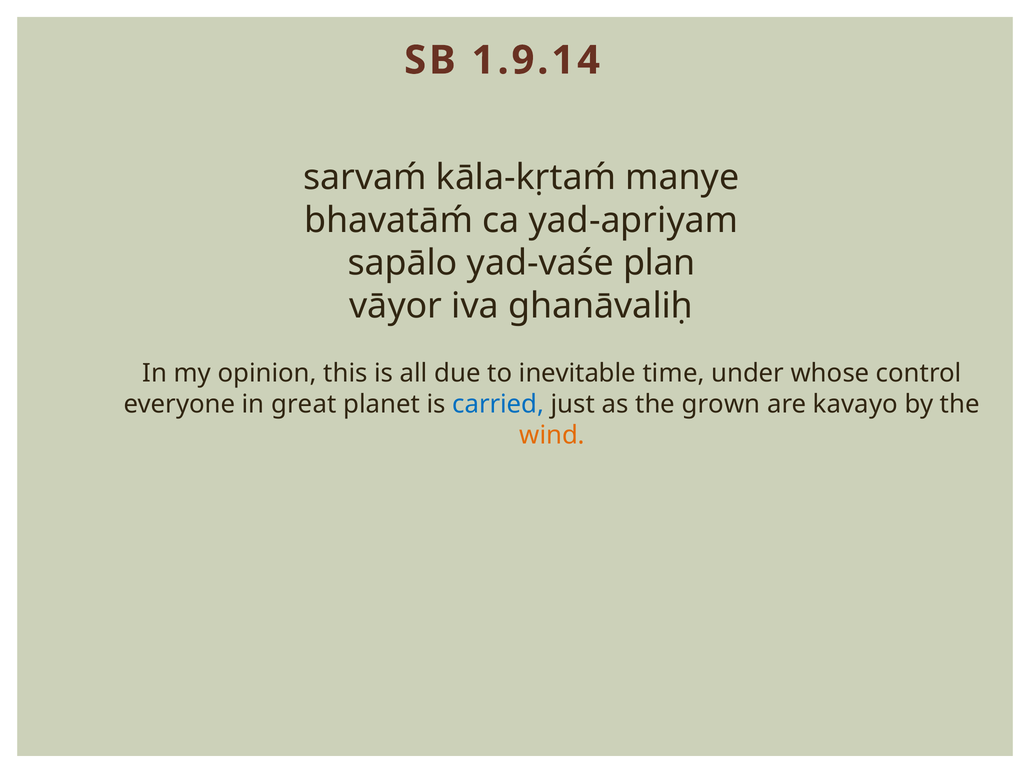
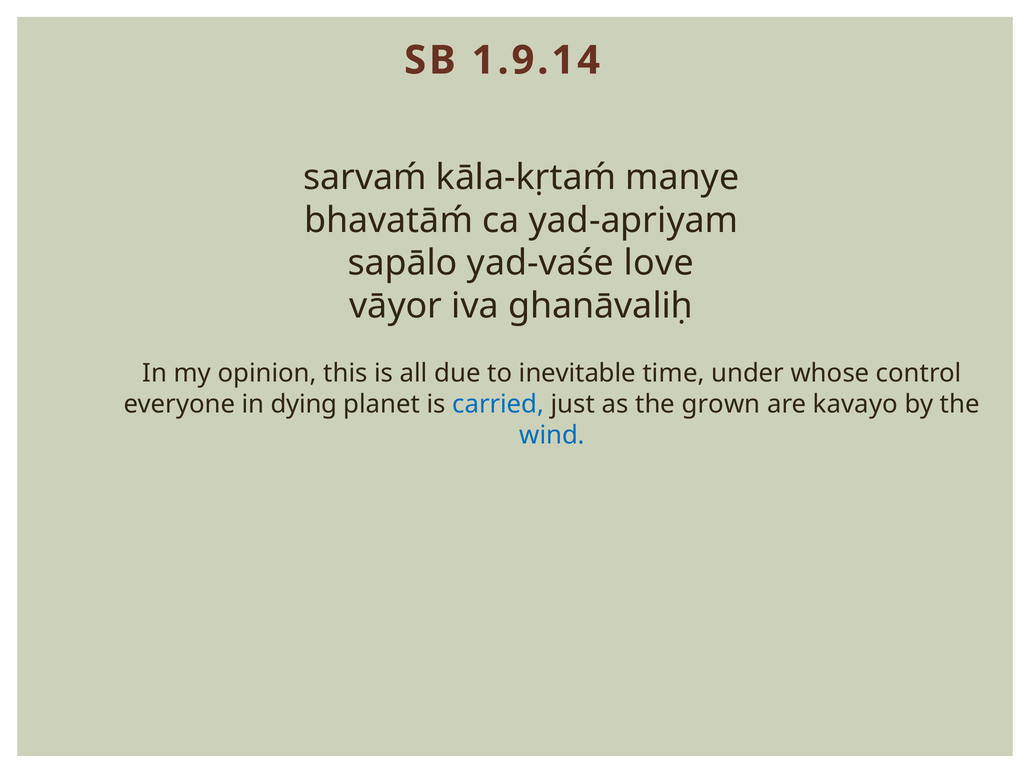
plan: plan -> love (659, 263)
great: great -> dying (304, 404)
wind colour: orange -> blue (552, 435)
